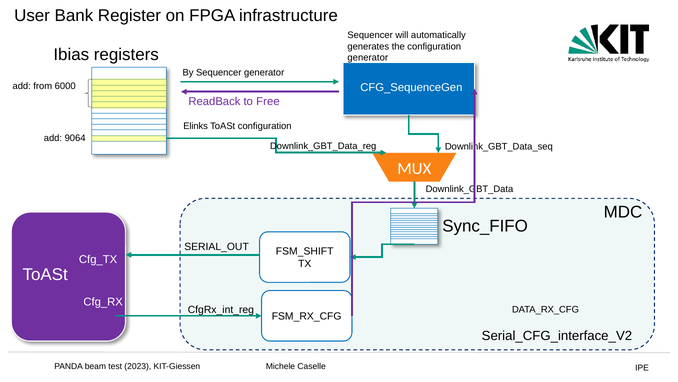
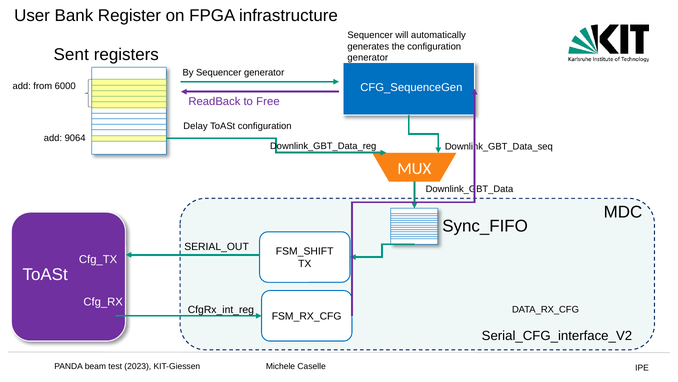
Ibias: Ibias -> Sent (71, 54)
Elinks: Elinks -> Delay (196, 126)
